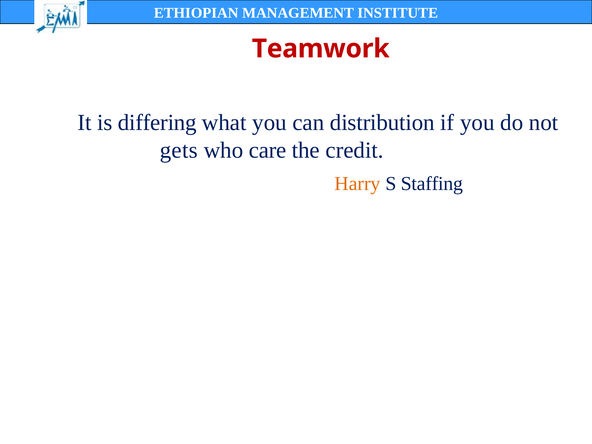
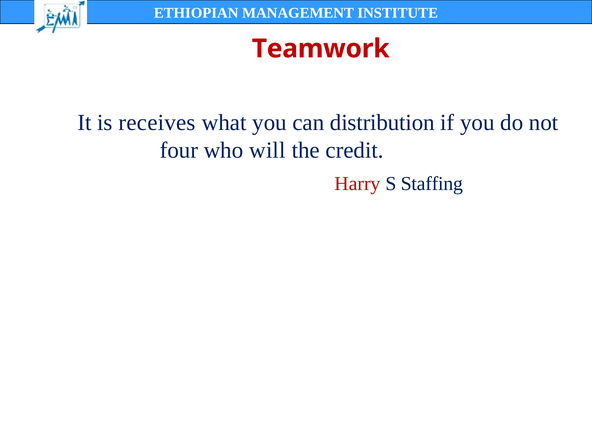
differing: differing -> receives (157, 123)
gets: gets -> four (179, 150)
care: care -> will (267, 150)
Harry colour: orange -> red (358, 184)
